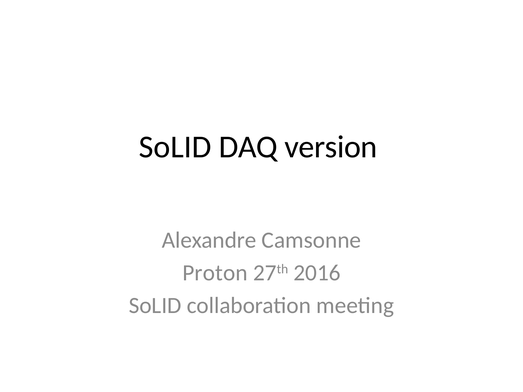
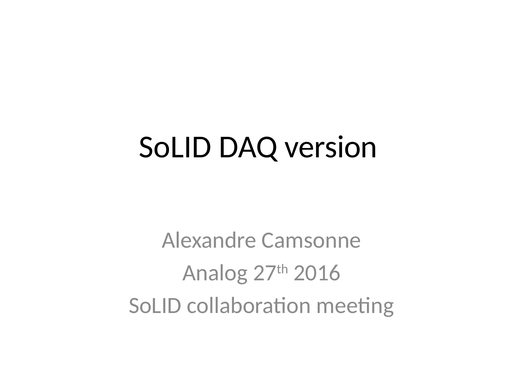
Proton: Proton -> Analog (215, 273)
